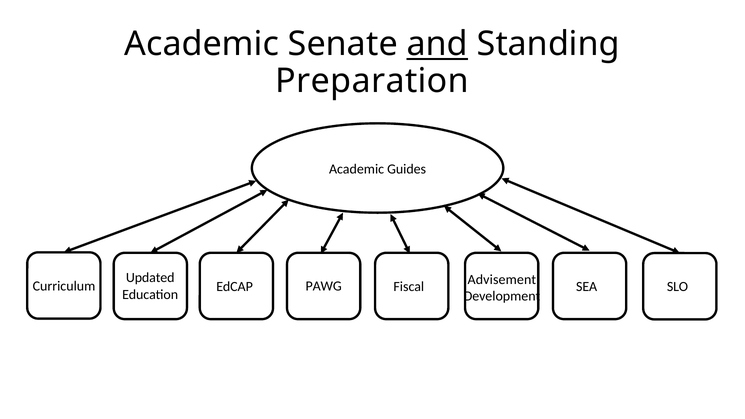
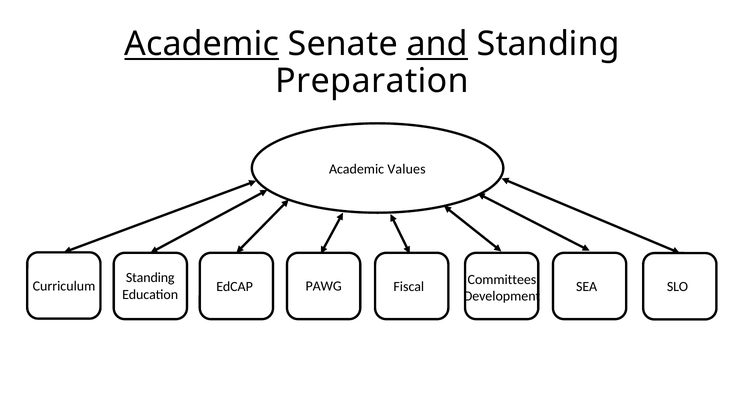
Academic underline: none -> present (202, 44)
Guides: Guides -> Values (407, 169)
Updated: Updated -> Standing (150, 278)
Advisement: Advisement -> Committees (502, 280)
